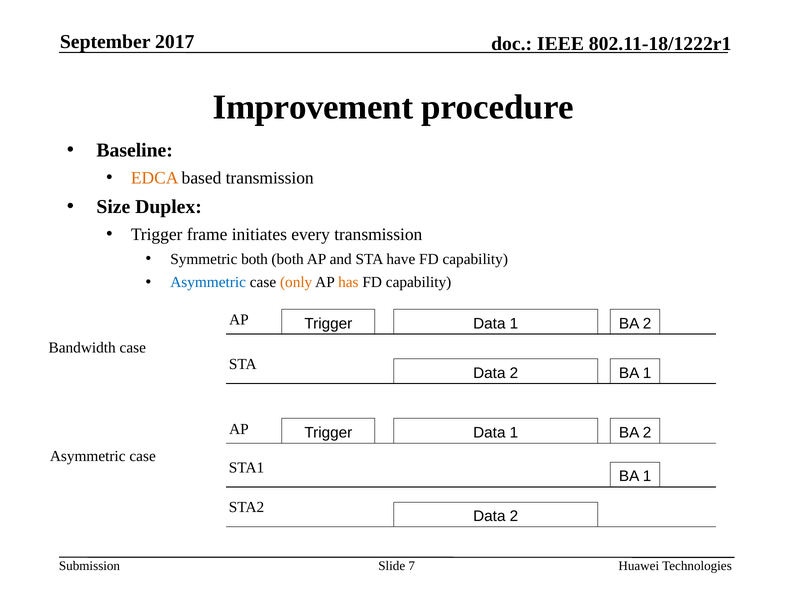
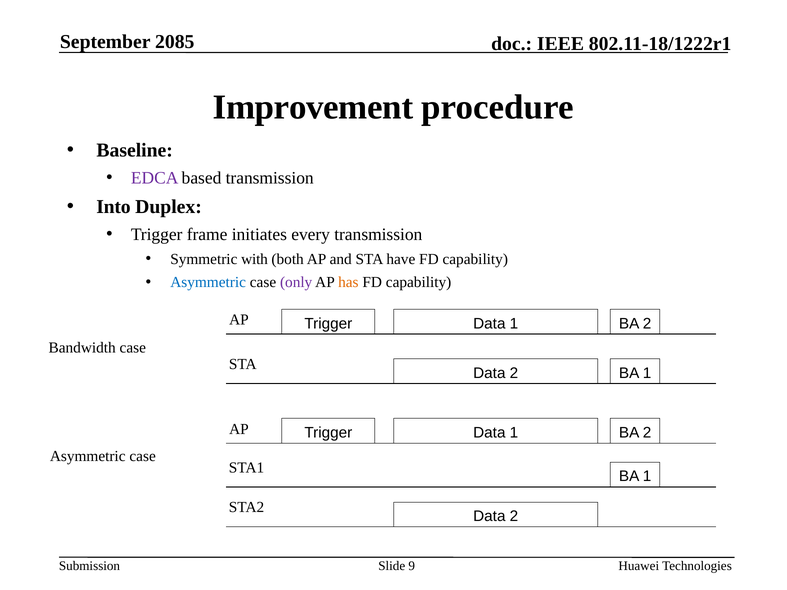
2017: 2017 -> 2085 (175, 42)
EDCA colour: orange -> purple (155, 178)
Size: Size -> Into (113, 207)
Symmetric both: both -> with (255, 259)
only colour: orange -> purple (296, 282)
7: 7 -> 9 (412, 566)
